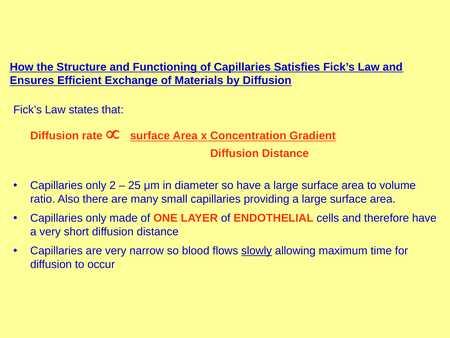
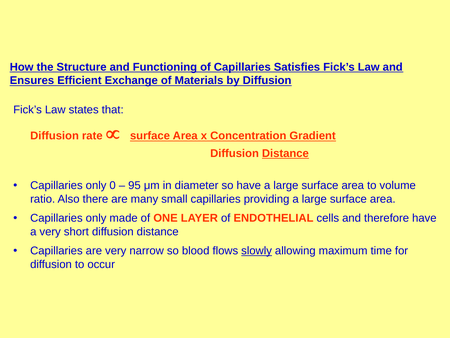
Distance underline: none -> present (285, 153)
2: 2 -> 0 (113, 185)
25: 25 -> 95 (134, 185)
